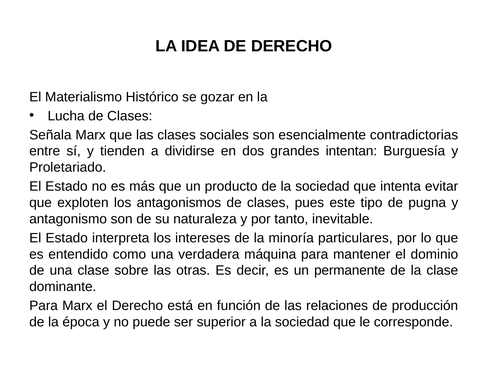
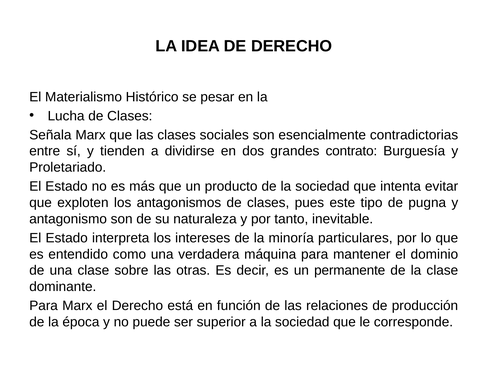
gozar: gozar -> pesar (217, 97)
intentan: intentan -> contrato (351, 151)
